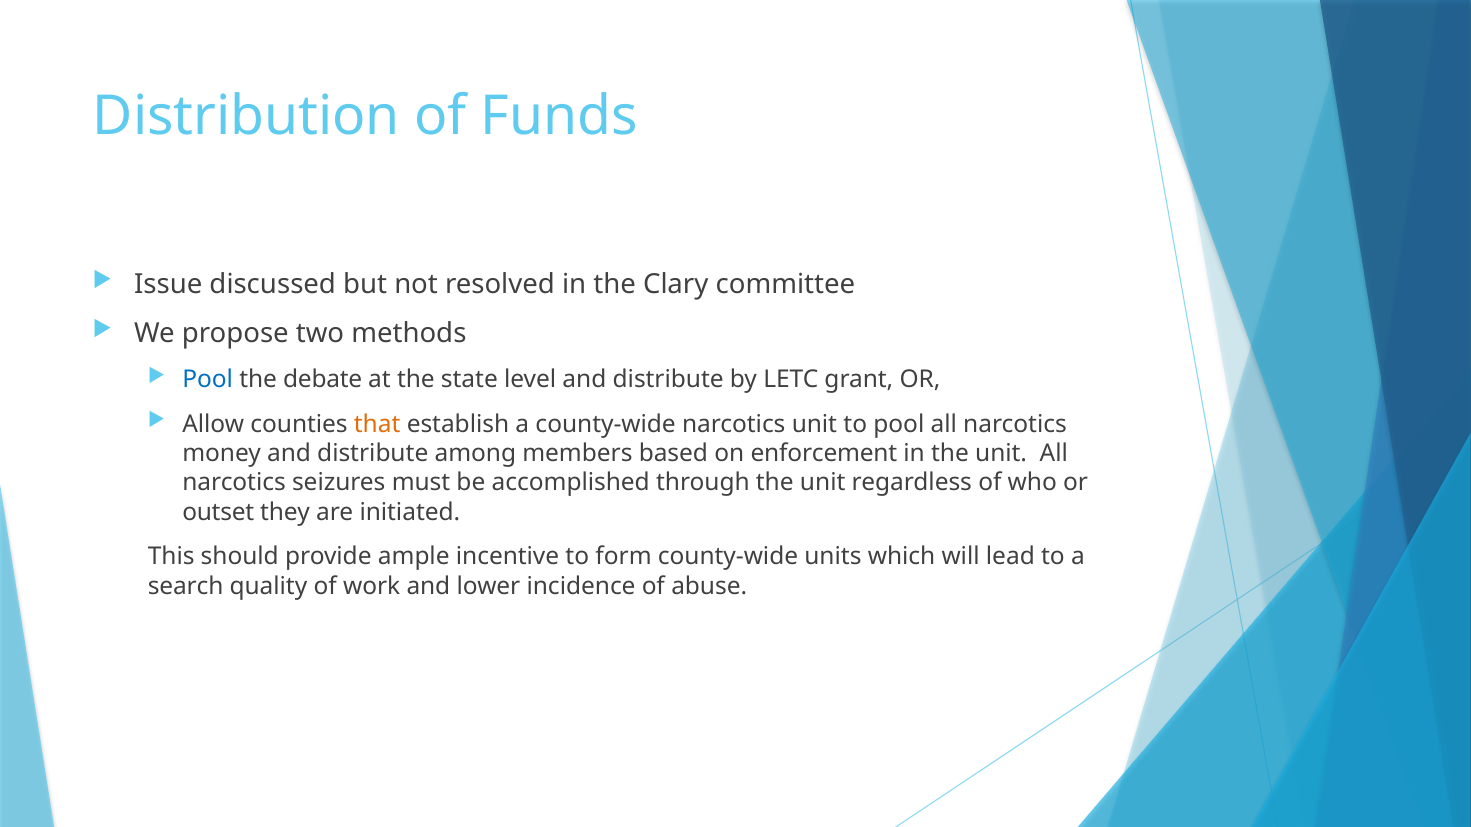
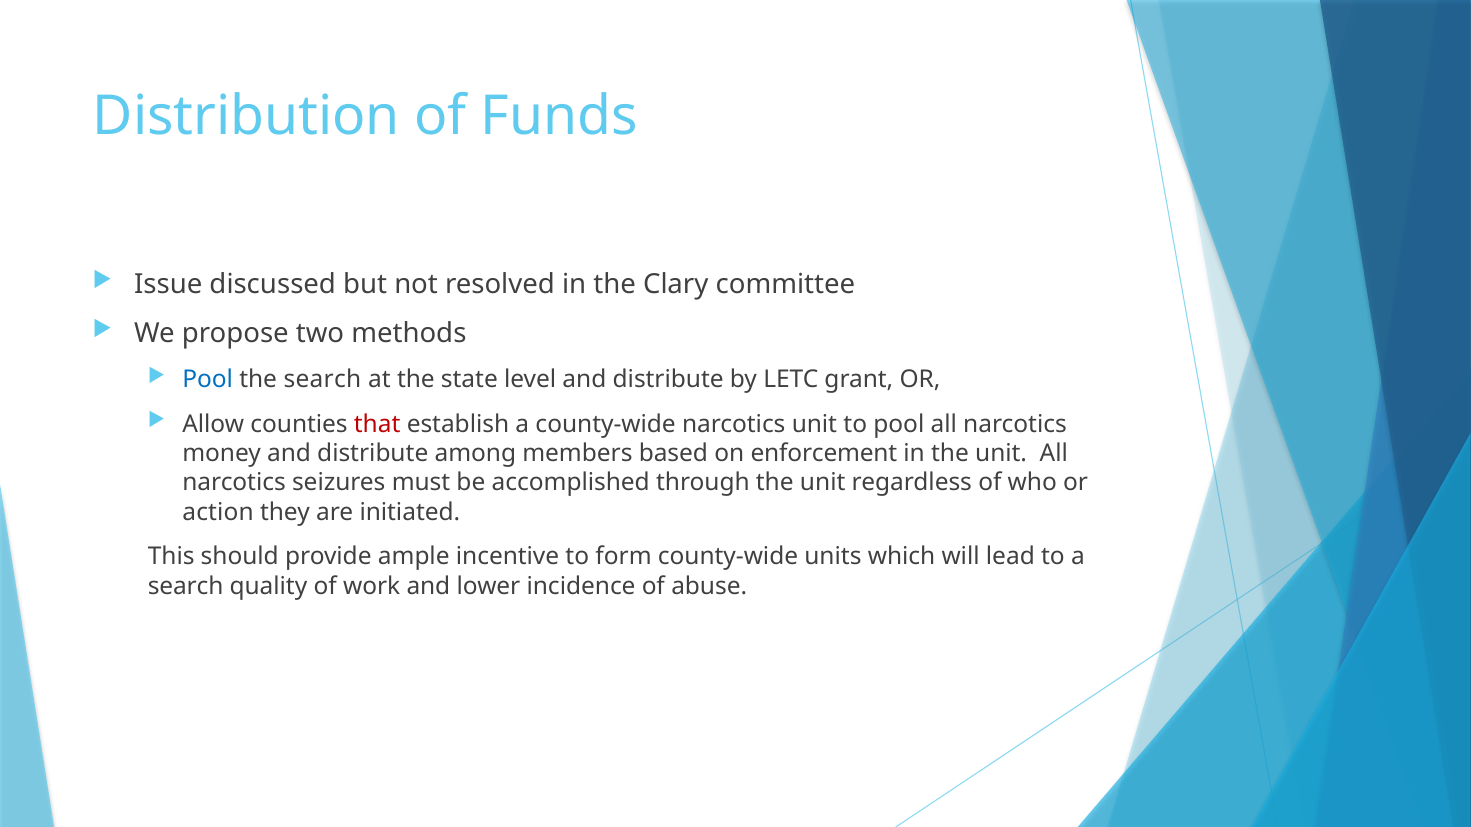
the debate: debate -> search (322, 379)
that colour: orange -> red (377, 424)
outset: outset -> action (218, 512)
